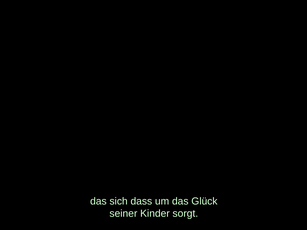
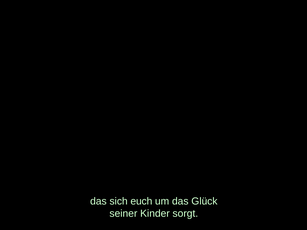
dass: dass -> euch (141, 201)
